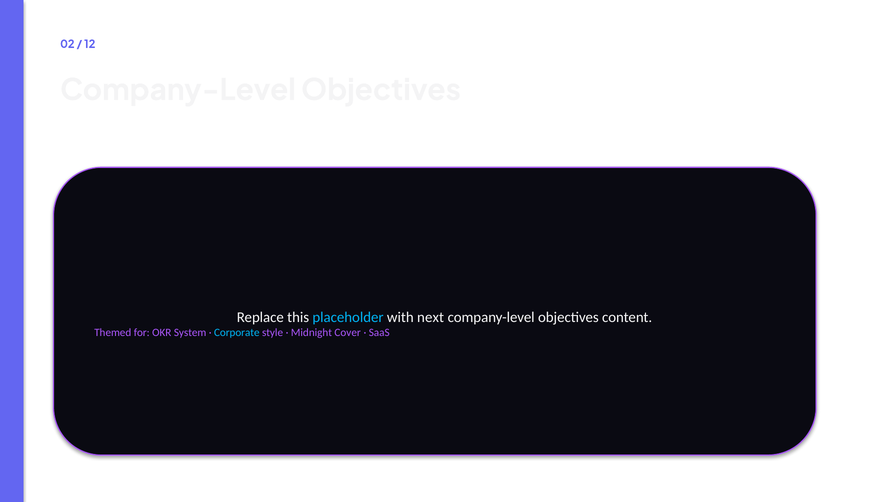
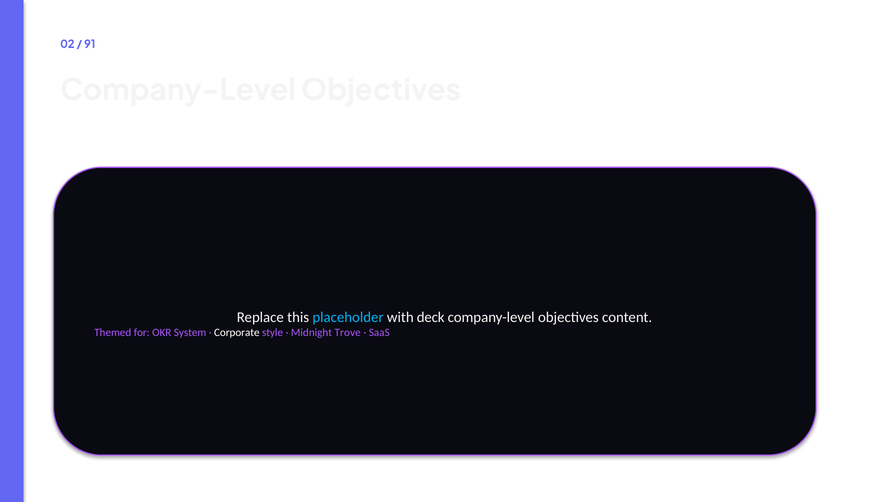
12: 12 -> 91 (90, 44)
next: next -> deck (431, 317)
Corporate colour: light blue -> white (237, 332)
Cover: Cover -> Trove (348, 332)
